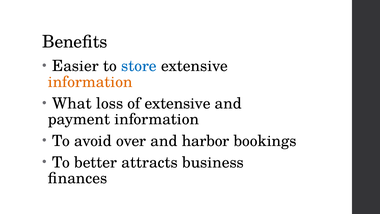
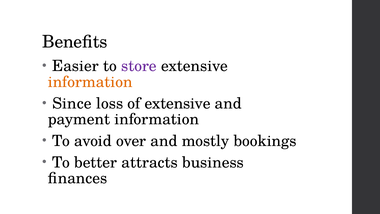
store colour: blue -> purple (139, 66)
What: What -> Since (72, 103)
harbor: harbor -> mostly (205, 141)
